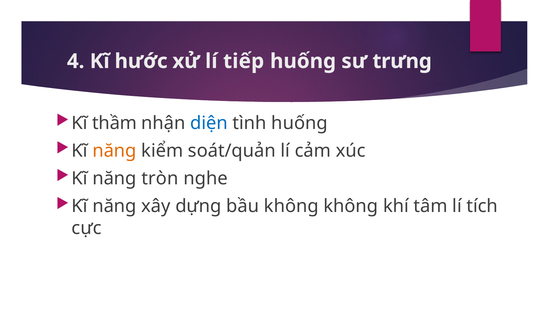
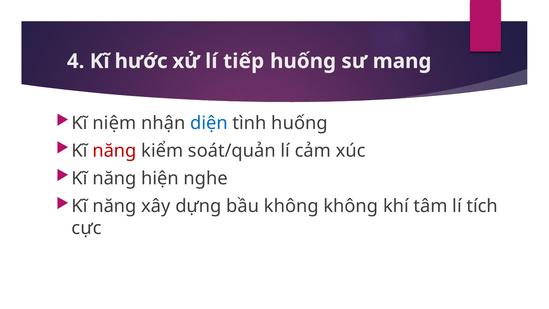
trưng: trưng -> mang (402, 61)
thầm: thầm -> niệm (114, 123)
năng colour: orange -> red (114, 151)
tròn: tròn -> hiện (160, 178)
